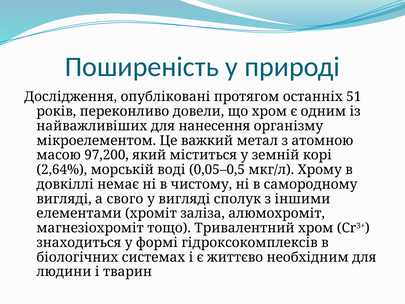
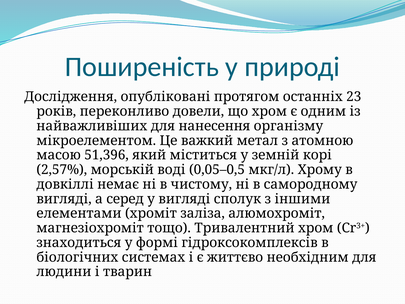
51: 51 -> 23 (354, 97)
97,200: 97,200 -> 51,396 (107, 155)
2,64%: 2,64% -> 2,57% (62, 170)
свого: свого -> серед (125, 199)
